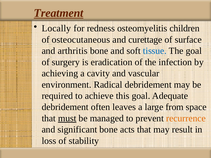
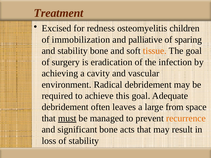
Treatment underline: present -> none (59, 13)
Locally: Locally -> Excised (56, 28)
osteocutaneous: osteocutaneous -> immobilization (81, 40)
curettage: curettage -> palliative (145, 40)
surface: surface -> sparing (188, 40)
and arthritis: arthritis -> stability (73, 51)
tissue colour: blue -> orange (155, 51)
